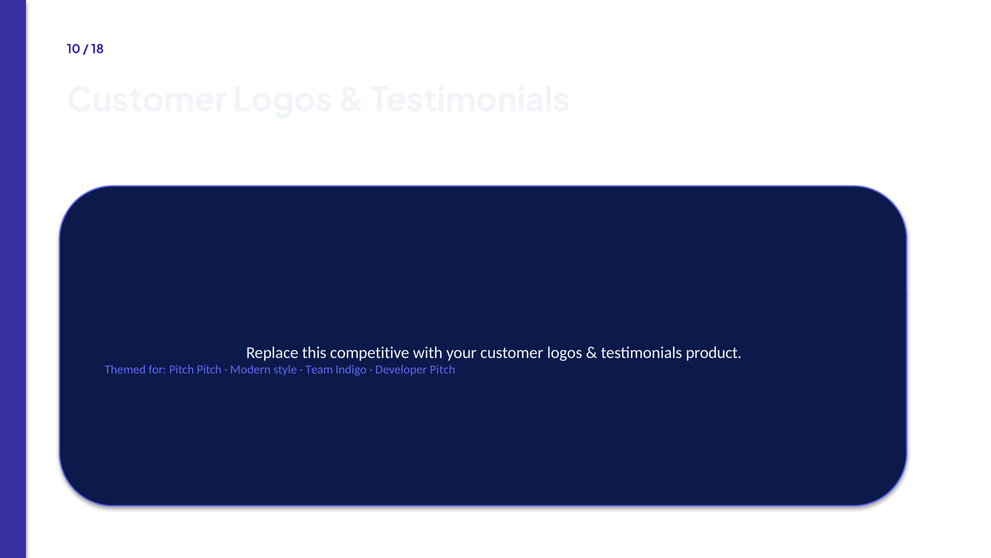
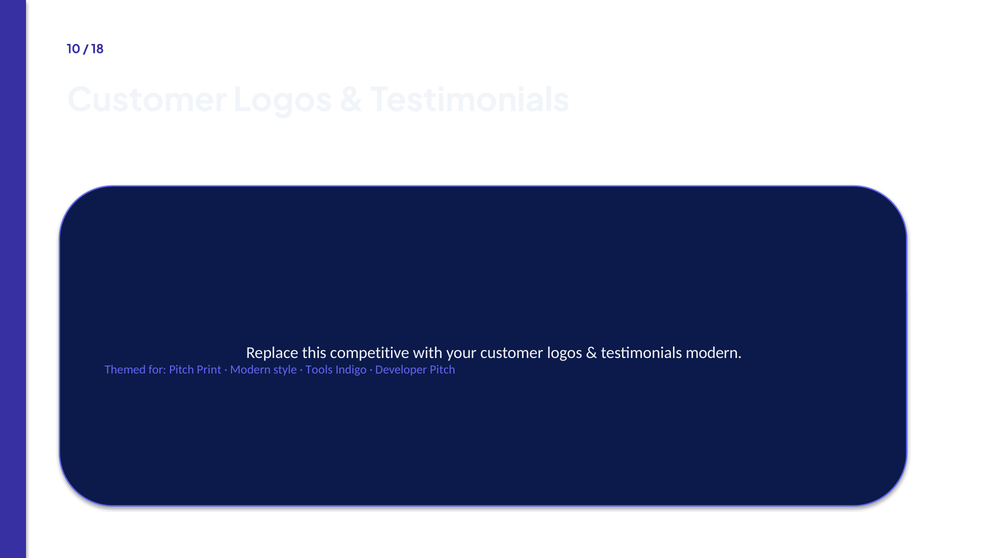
testimonials product: product -> modern (714, 352)
Pitch Pitch: Pitch -> Print (209, 369)
Team: Team -> Tools (319, 369)
